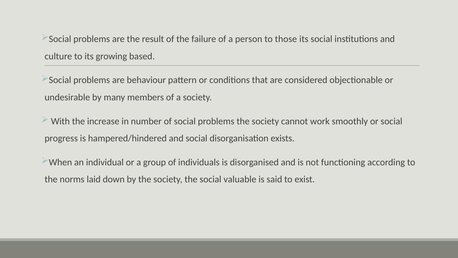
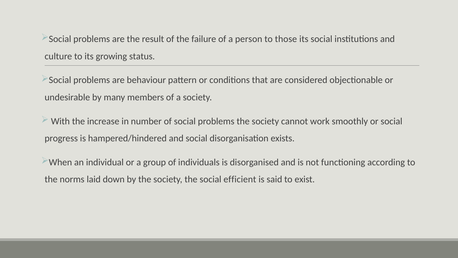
based: based -> status (142, 56)
valuable: valuable -> efficient (240, 179)
